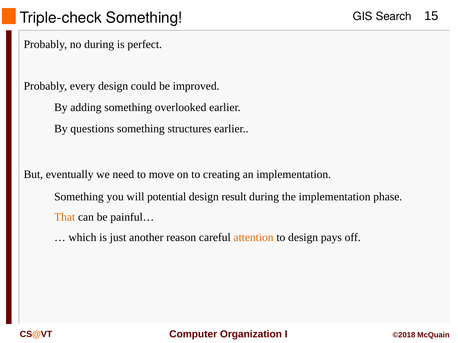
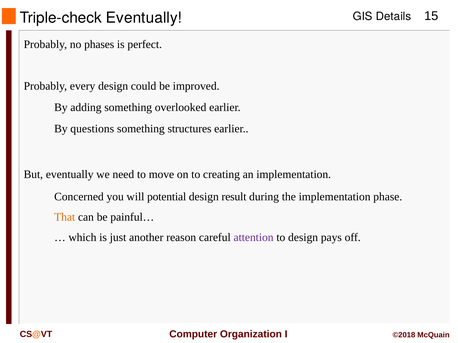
Triple-check Something: Something -> Eventually (144, 18)
Search: Search -> Details (394, 17)
no during: during -> phases (99, 44)
Something: Something -> Concerned (79, 197)
attention colour: orange -> purple (254, 238)
